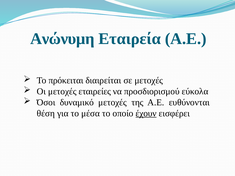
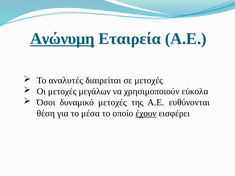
Ανώνυμη underline: none -> present (62, 39)
πρόκειται: πρόκειται -> αναλυτές (66, 81)
εταιρείες: εταιρείες -> μεγάλων (95, 92)
προσδιορισμού: προσδιορισμού -> χρησιμοποιούν (152, 92)
